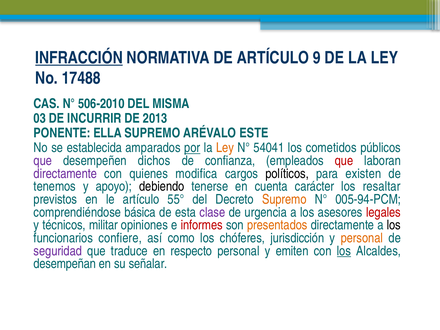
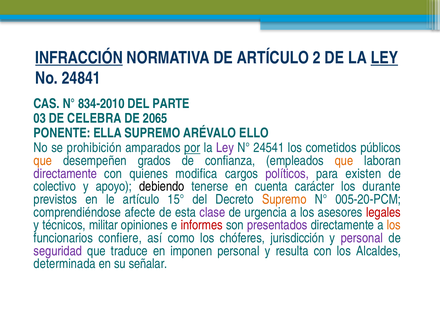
9: 9 -> 2 (317, 58)
LEY underline: none -> present (384, 58)
17488: 17488 -> 24841 (81, 78)
506-2010: 506-2010 -> 834-2010 (101, 104)
MISMA: MISMA -> PARTE (171, 104)
INCURRIR: INCURRIR -> CELEBRA (94, 118)
2013: 2013 -> 2065 (155, 118)
ESTE: ESTE -> ELLO (254, 133)
establecida: establecida -> prohibición (94, 148)
Ley colour: orange -> purple (225, 148)
54041: 54041 -> 24541 (269, 148)
que colour: purple -> orange (43, 161)
dichos: dichos -> grados (154, 161)
que colour: red -> orange (344, 161)
políticos colour: black -> purple (287, 174)
tenemos: tenemos -> colectivo (55, 186)
resaltar: resaltar -> durante (382, 186)
55°: 55° -> 15° (176, 199)
005-94-PCM: 005-94-PCM -> 005-20-PCM (368, 199)
básica: básica -> afecte (140, 212)
presentados colour: orange -> purple (277, 225)
los colour: black -> orange (394, 225)
personal colour: orange -> purple (362, 238)
respecto: respecto -> imponen (191, 251)
emiten: emiten -> resulta (292, 251)
los underline: present -> none (344, 251)
desempeñan: desempeñan -> determinada (65, 264)
